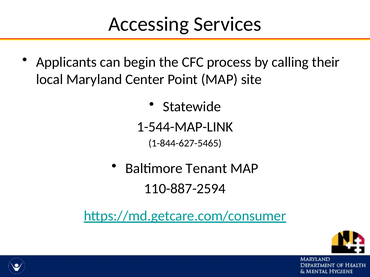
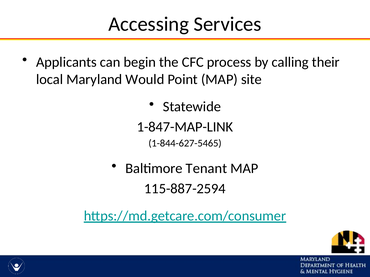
Center: Center -> Would (145, 80)
1-544-MAP-LINK: 1-544-MAP-LINK -> 1-847-MAP-LINK (185, 127)
110-887-2594: 110-887-2594 -> 115-887-2594 (185, 189)
